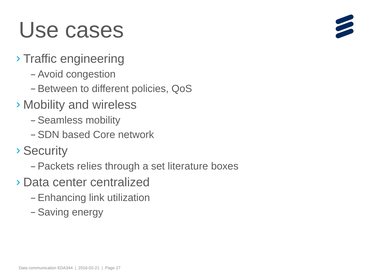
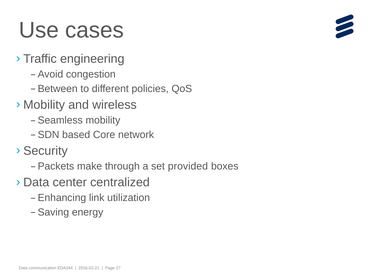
relies: relies -> make (90, 166)
literature: literature -> provided (188, 166)
